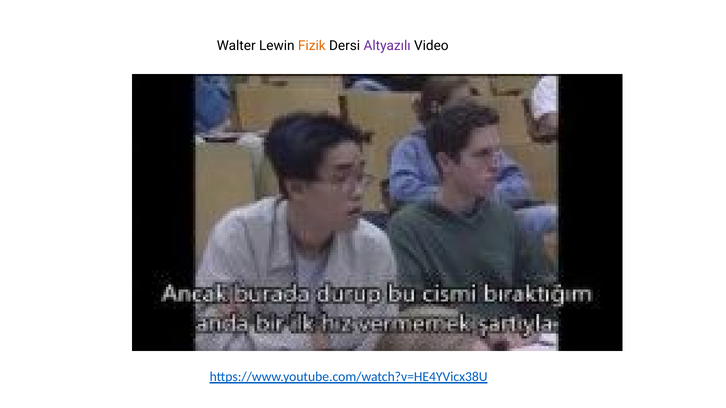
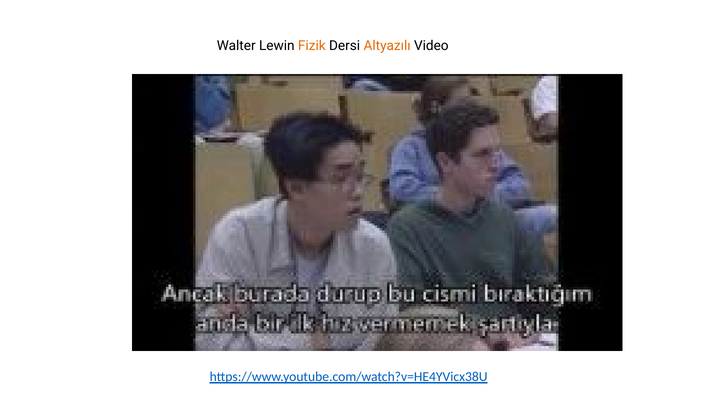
Altyazılı colour: purple -> orange (387, 46)
